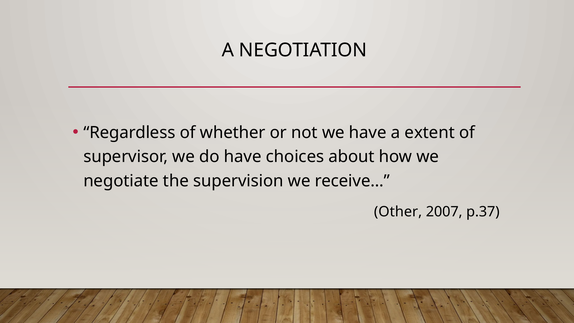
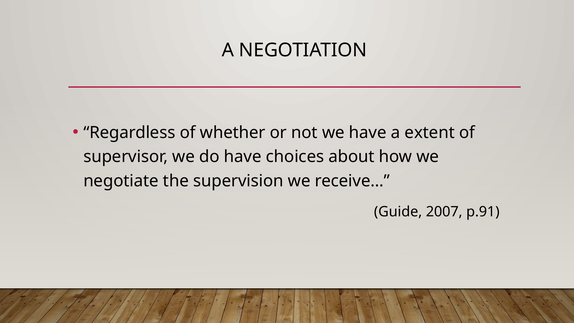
Other: Other -> Guide (398, 212)
p.37: p.37 -> p.91 (483, 212)
